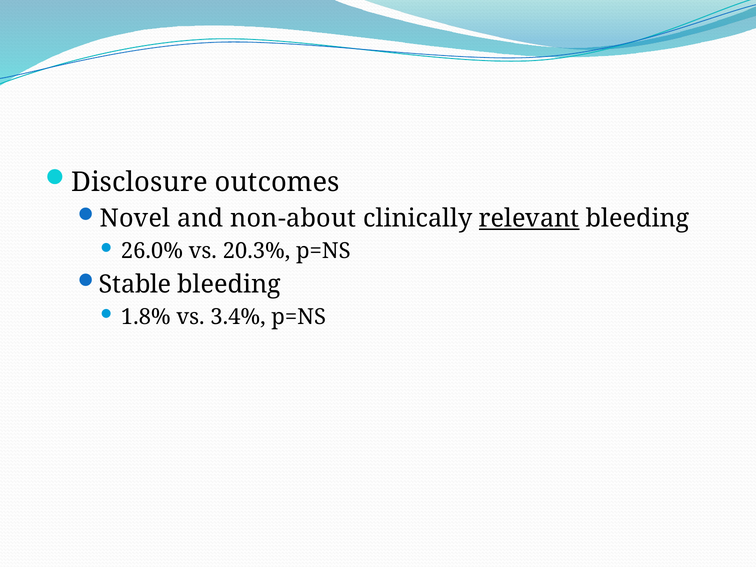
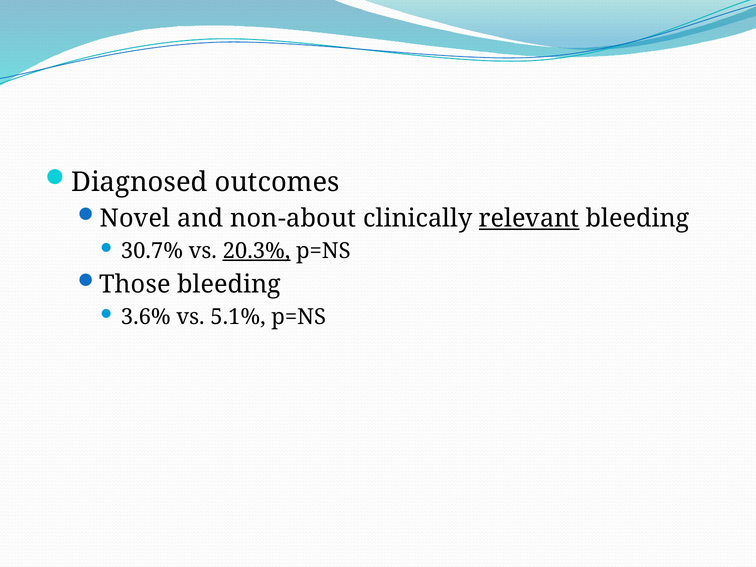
Disclosure: Disclosure -> Diagnosed (139, 182)
26.0%: 26.0% -> 30.7% (152, 251)
20.3% underline: none -> present (256, 251)
Stable: Stable -> Those (135, 285)
1.8%: 1.8% -> 3.6% (146, 317)
3.4%: 3.4% -> 5.1% (238, 317)
